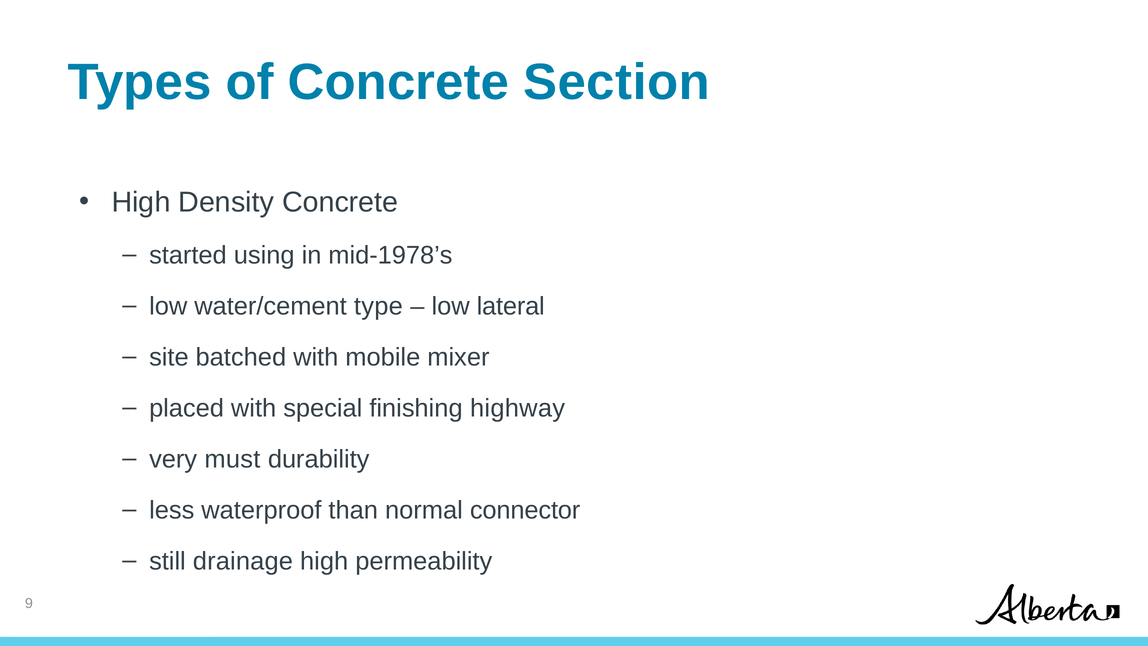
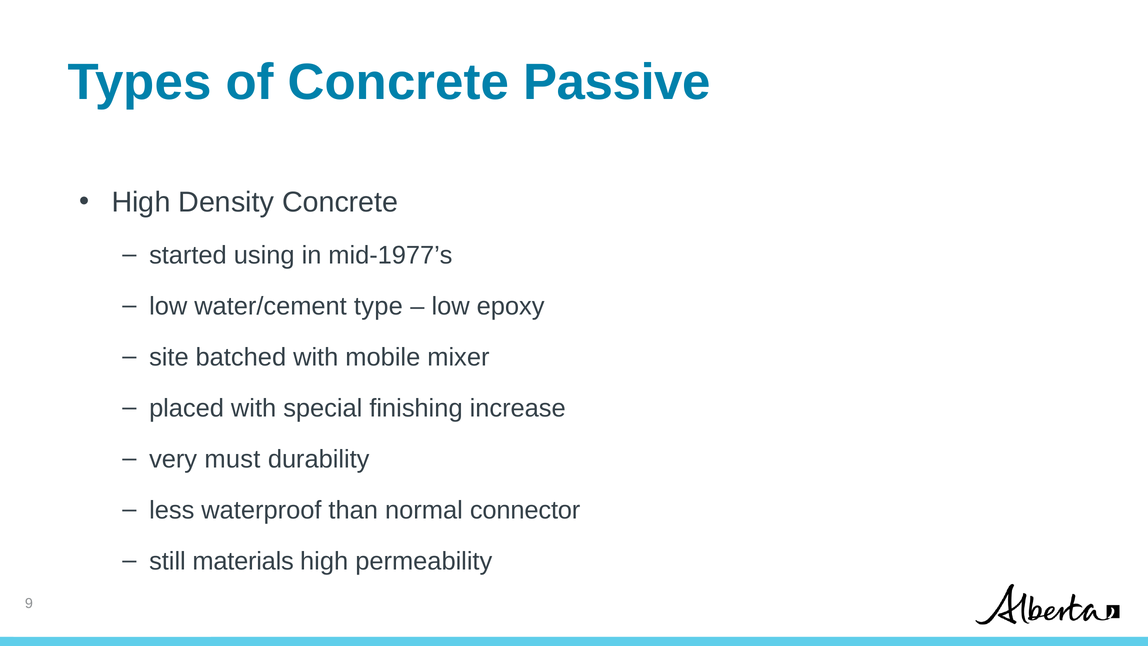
Section: Section -> Passive (617, 83)
mid-1978’s: mid-1978’s -> mid-1977’s (390, 255)
lateral: lateral -> epoxy (511, 306)
highway: highway -> increase (518, 408)
drainage: drainage -> materials (243, 561)
